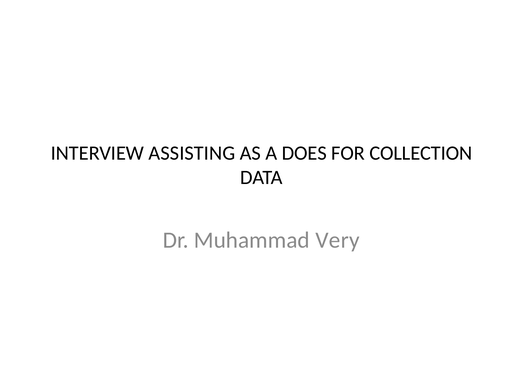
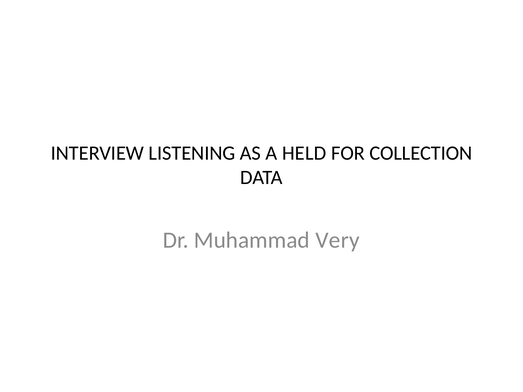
ASSISTING: ASSISTING -> LISTENING (192, 153)
DOES: DOES -> HELD (304, 153)
